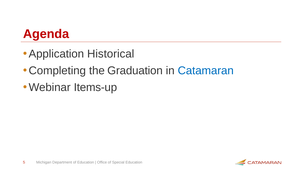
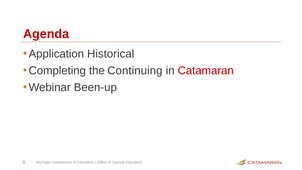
Graduation: Graduation -> Continuing (135, 71)
Catamaran colour: blue -> red (206, 71)
Items-up: Items-up -> Been-up (95, 87)
